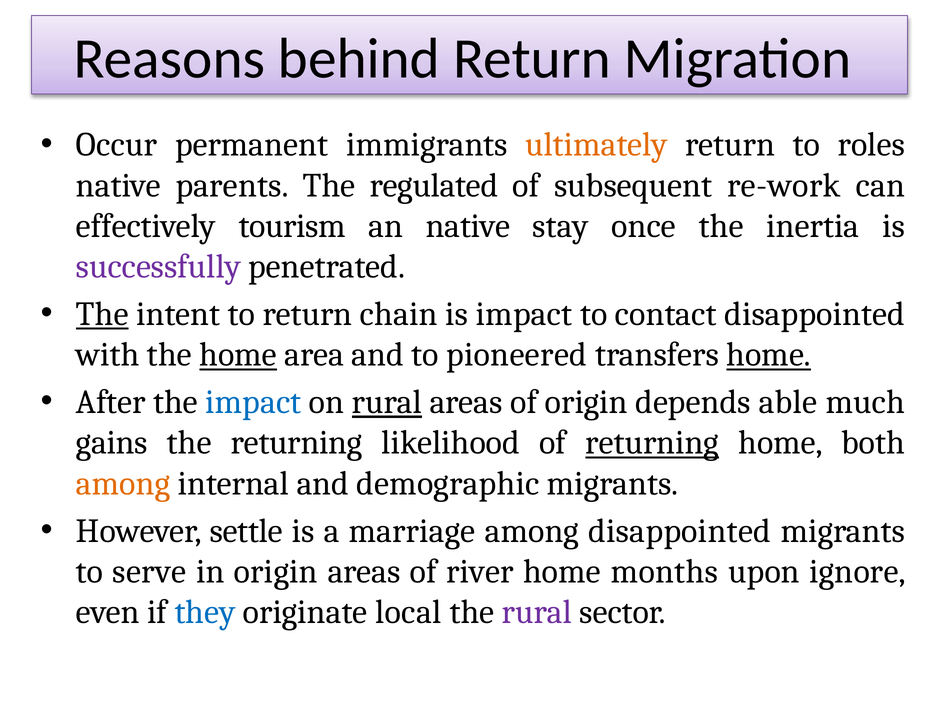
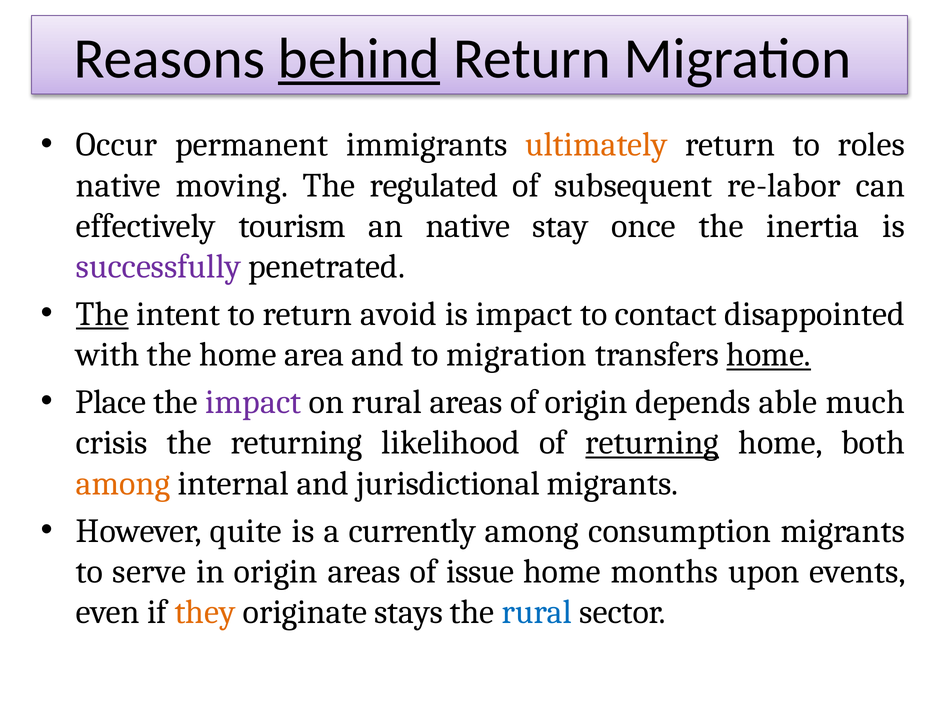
behind underline: none -> present (359, 59)
parents: parents -> moving (232, 185)
re-work: re-work -> re-labor (784, 185)
chain: chain -> avoid (399, 314)
home underline: present -> none (238, 355)
to pioneered: pioneered -> migration (517, 355)
After: After -> Place (111, 402)
impact colour: blue -> purple (253, 402)
rural underline: present -> none (387, 402)
gains: gains -> crisis (112, 443)
demographic: demographic -> jurisdictional (448, 484)
settle: settle -> quite (246, 531)
marriage: marriage -> currently (412, 531)
among disappointed: disappointed -> consumption (680, 531)
river: river -> issue (480, 572)
ignore: ignore -> events (857, 572)
they colour: blue -> orange (205, 612)
local: local -> stays (409, 612)
rural colour: purple -> blue (537, 612)
